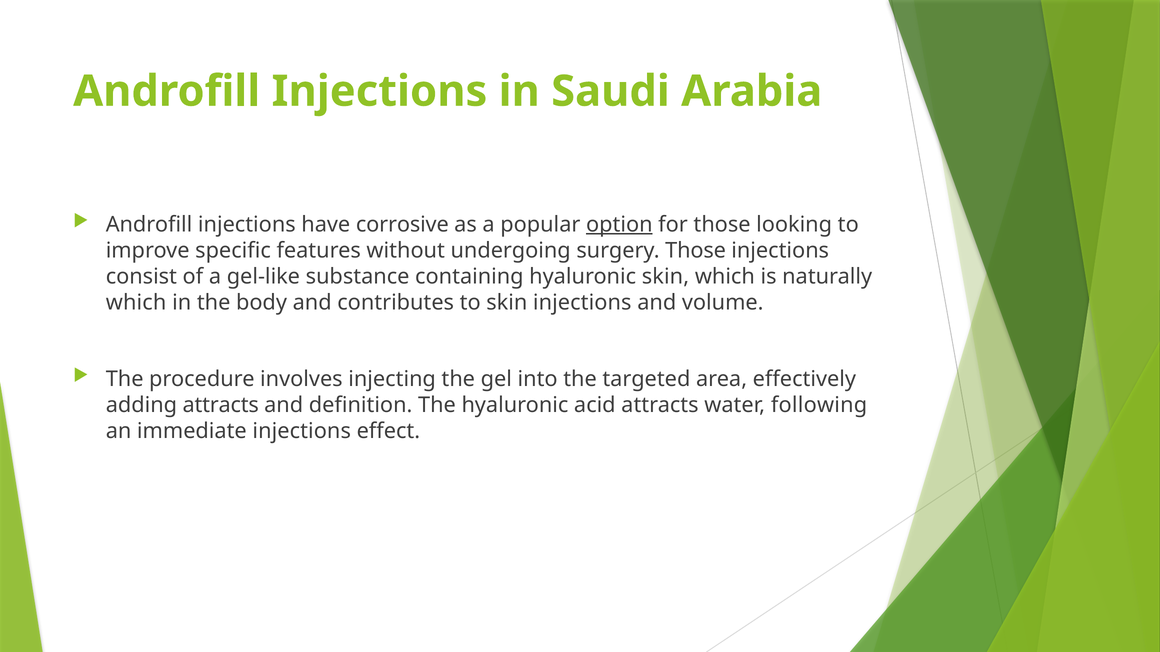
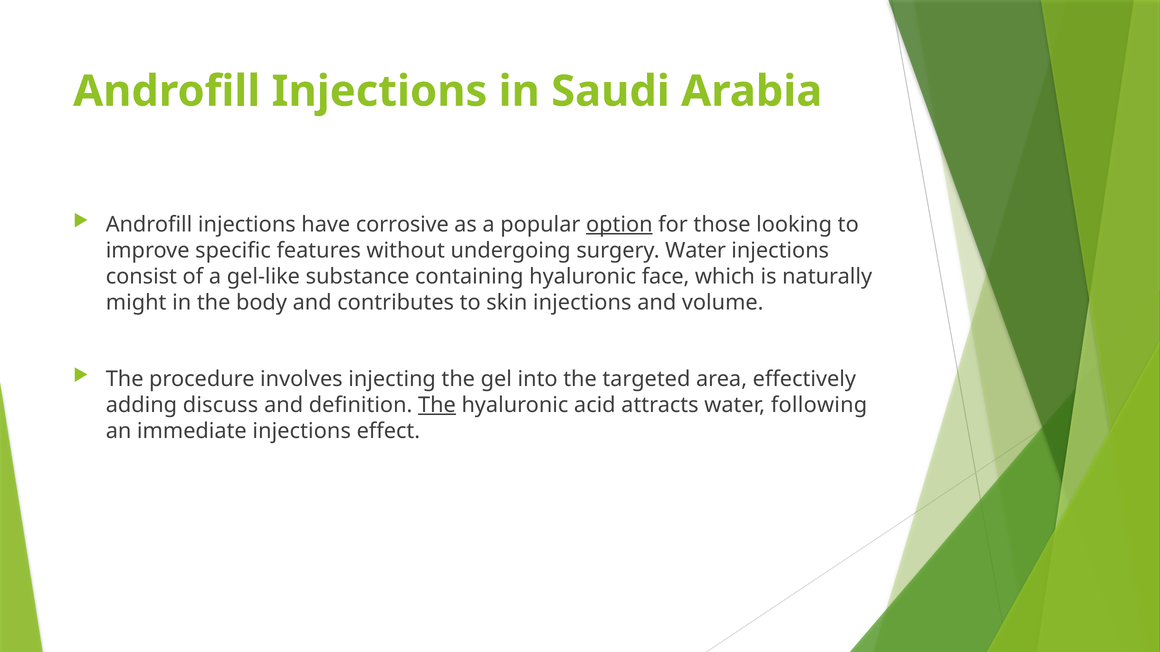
surgery Those: Those -> Water (696, 251)
hyaluronic skin: skin -> face (666, 277)
which: which -> might (136, 303)
adding attracts: attracts -> discuss (220, 405)
The underline: none -> present (437, 405)
